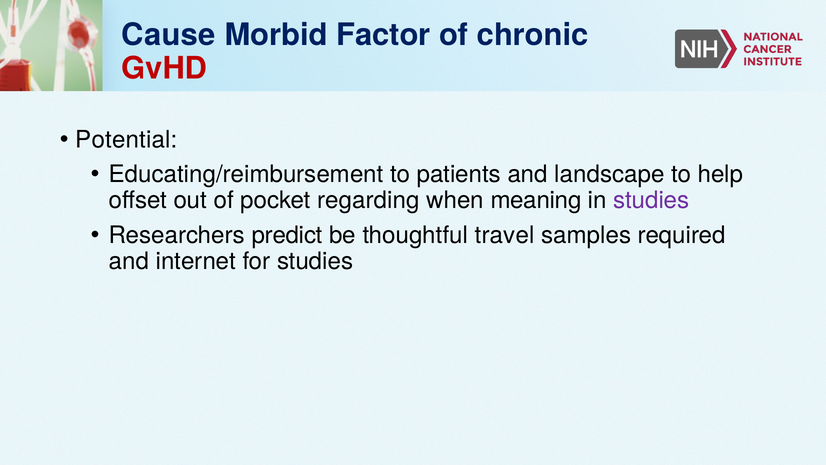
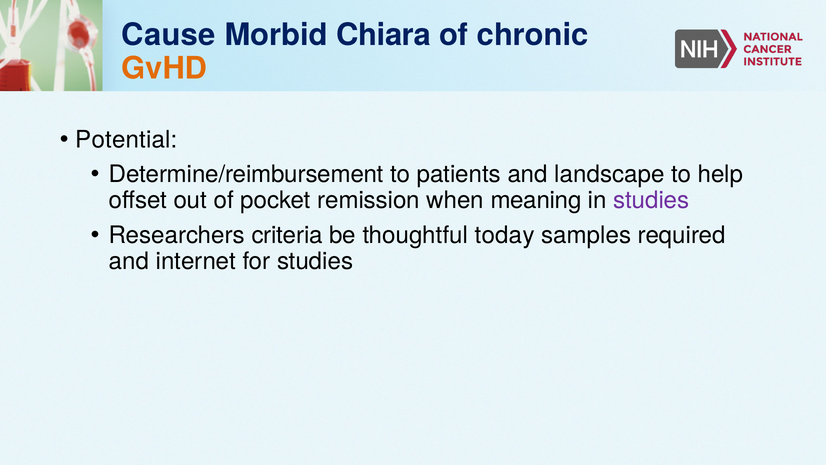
Factor: Factor -> Chiara (383, 35)
GvHD colour: red -> orange (164, 68)
Educating/reimbursement: Educating/reimbursement -> Determine/reimbursement (246, 174)
regarding: regarding -> remission (369, 200)
predict: predict -> criteria (287, 235)
travel: travel -> today (505, 235)
